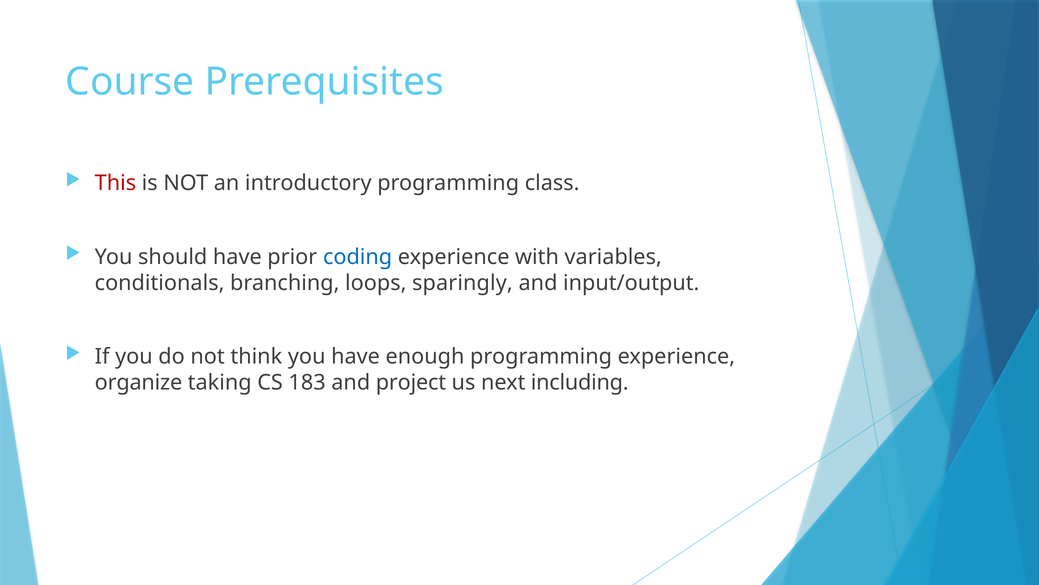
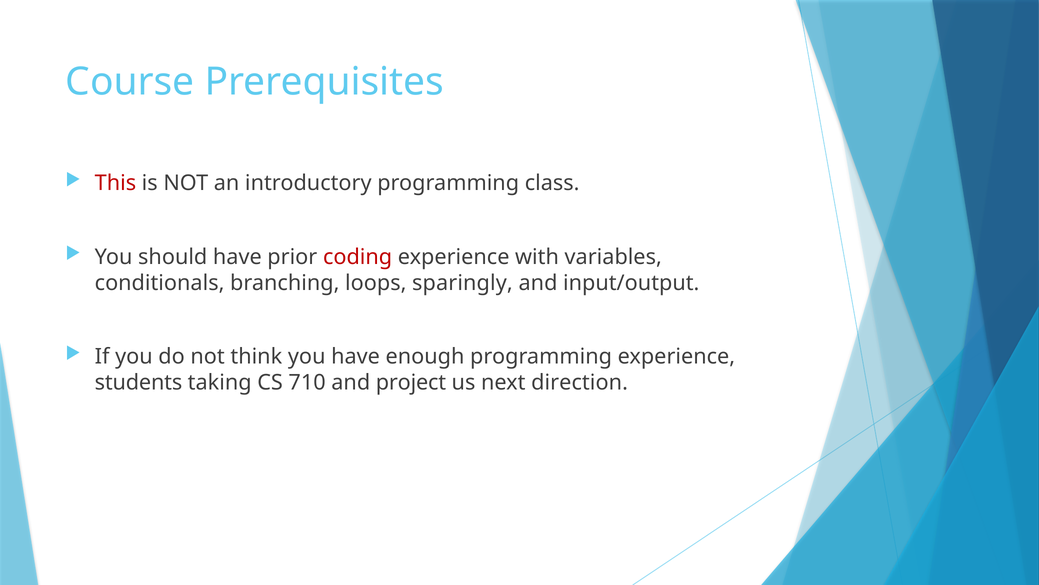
coding colour: blue -> red (358, 257)
organize: organize -> students (139, 382)
183: 183 -> 710 (307, 382)
including: including -> direction (580, 382)
